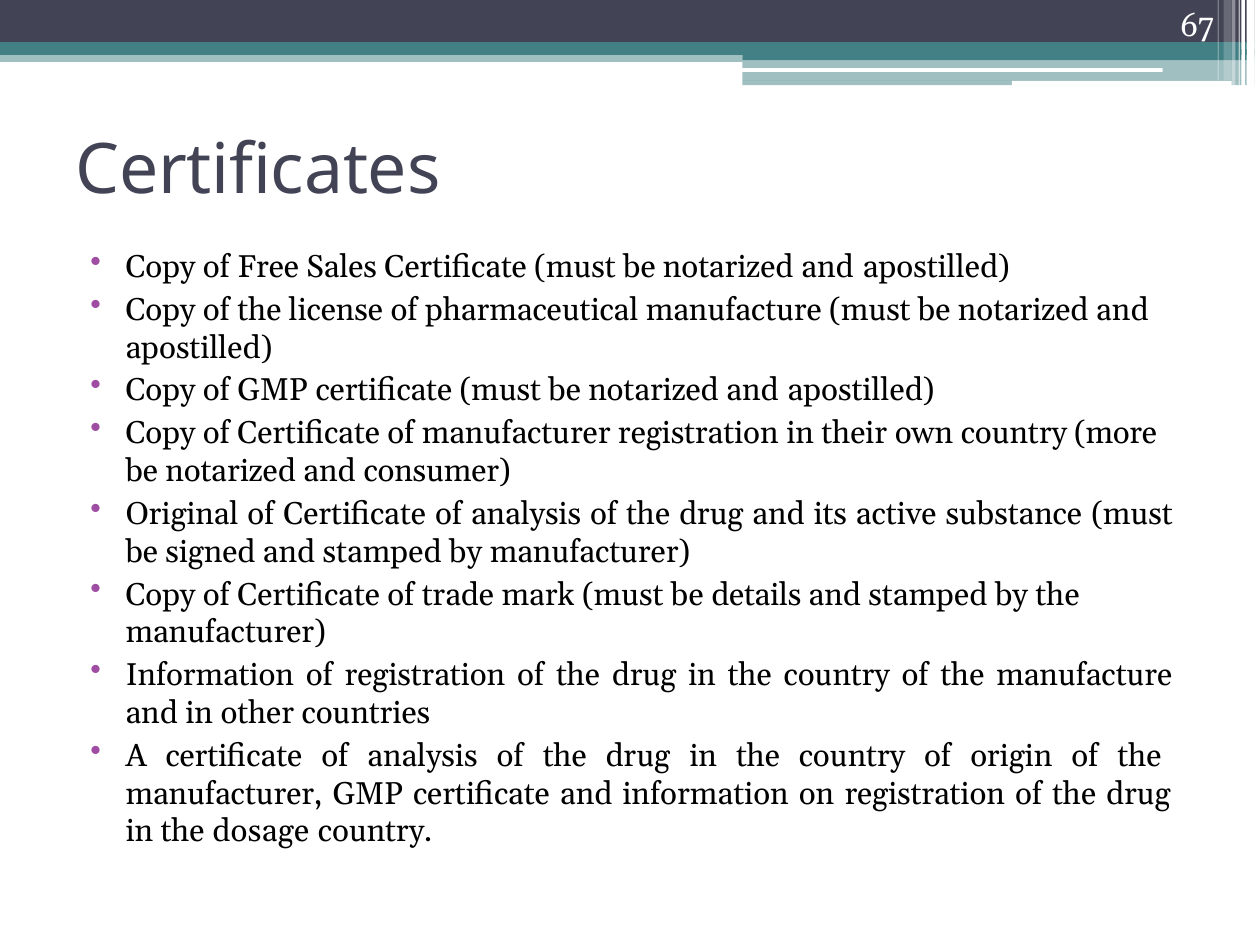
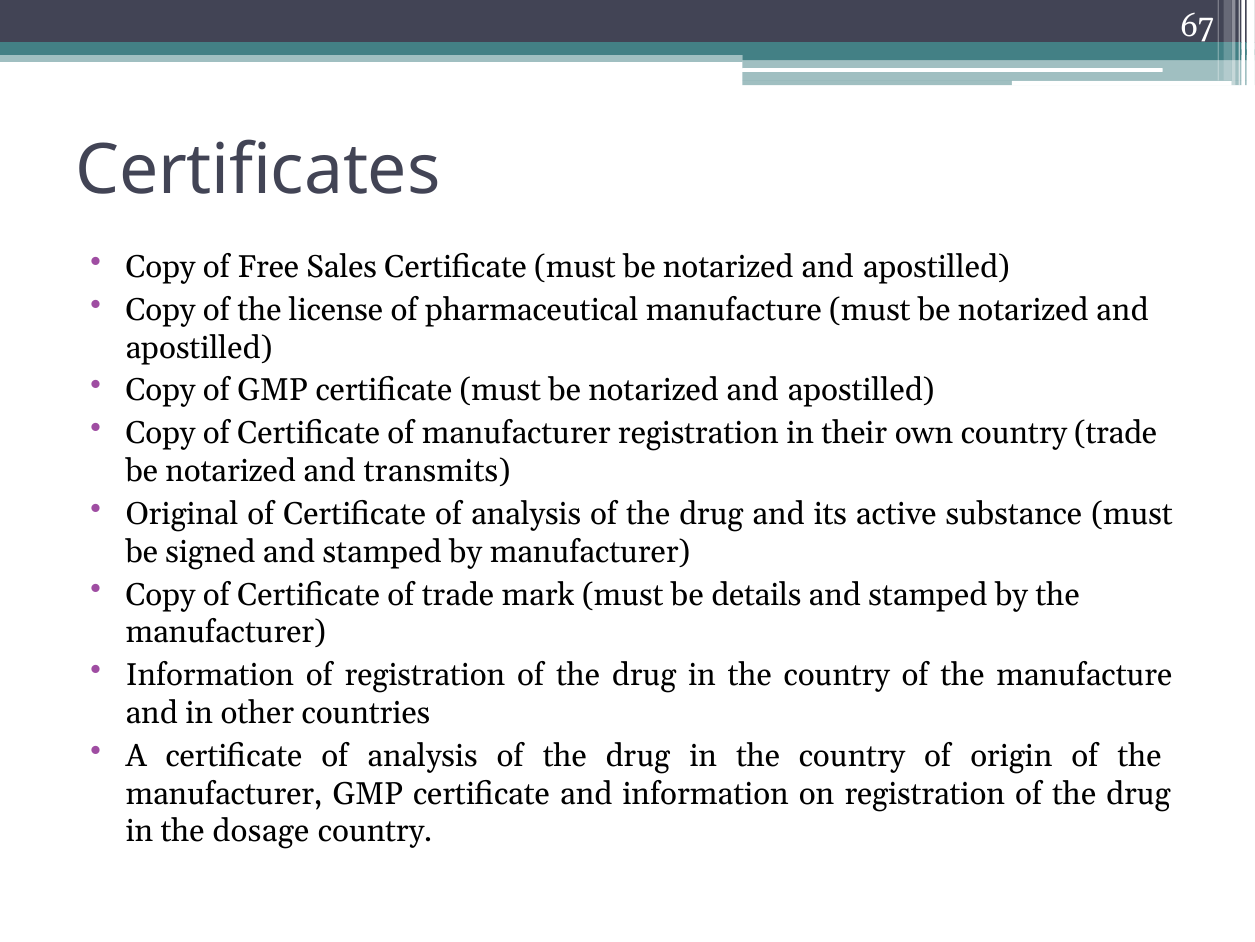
country more: more -> trade (1116, 433)
consumer: consumer -> transmits (437, 471)
